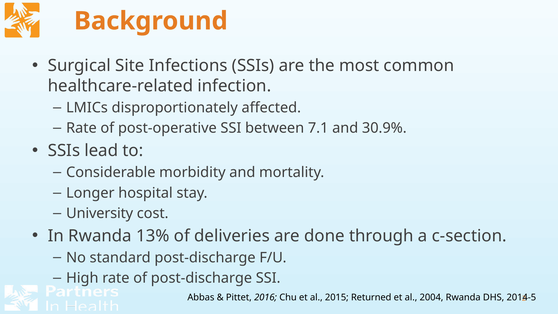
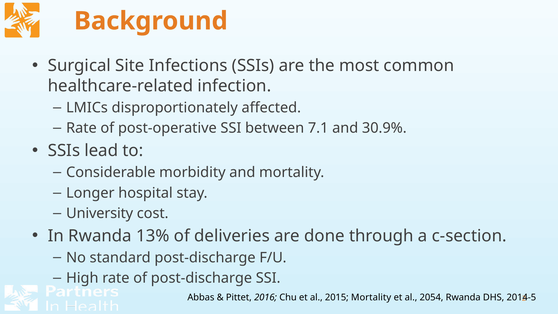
2015 Returned: Returned -> Mortality (371, 297)
2004: 2004 -> 2054 (431, 297)
